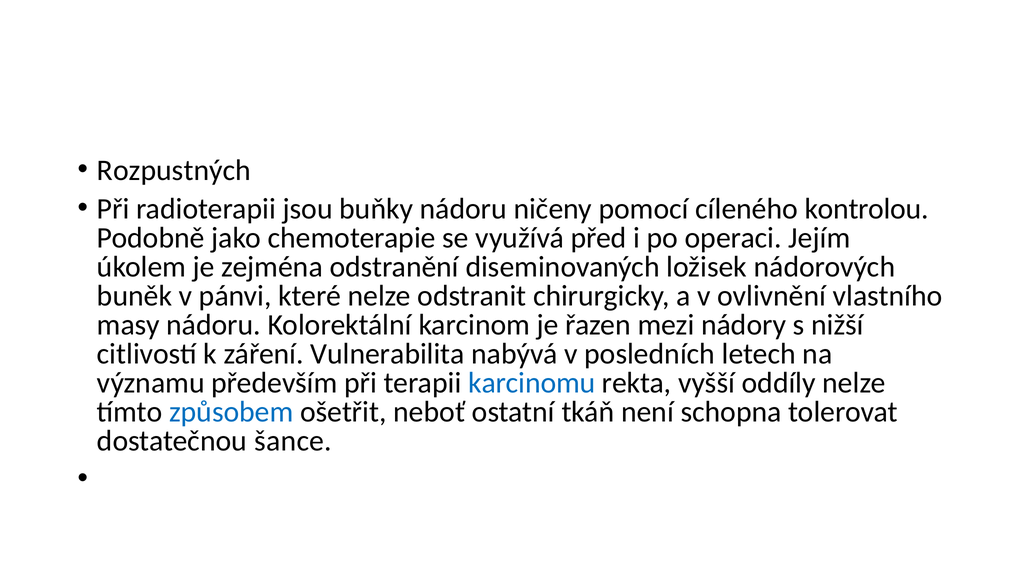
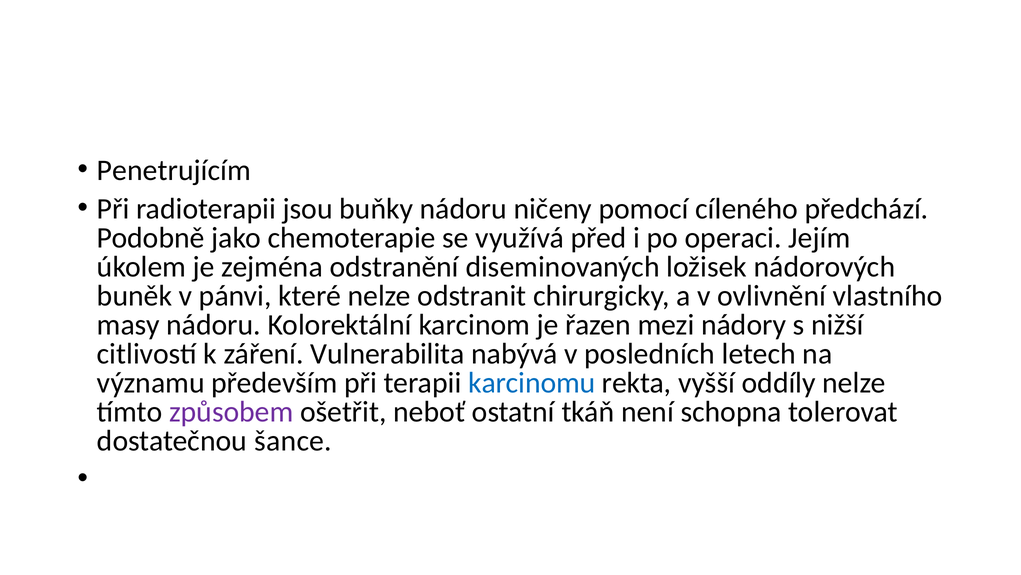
Rozpustných: Rozpustných -> Penetrujícím (174, 170)
kontrolou: kontrolou -> předchází (867, 209)
způsobem colour: blue -> purple (231, 411)
